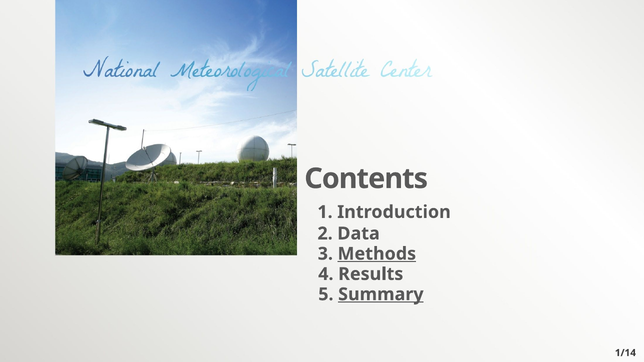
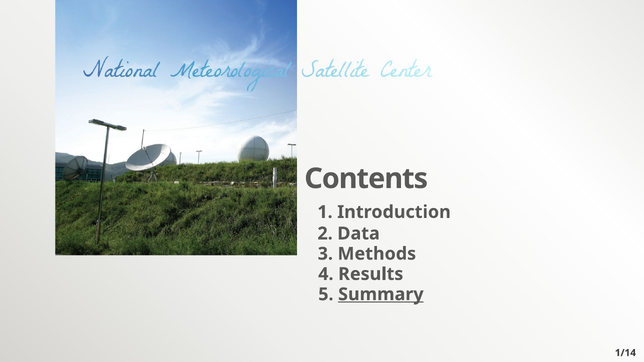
Methods underline: present -> none (377, 254)
